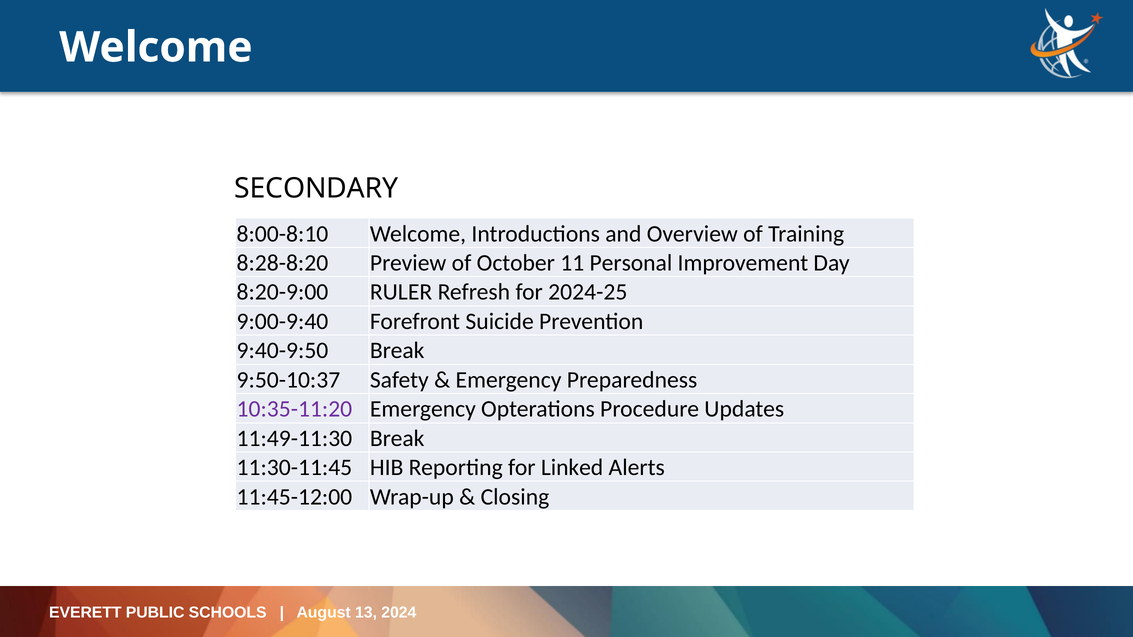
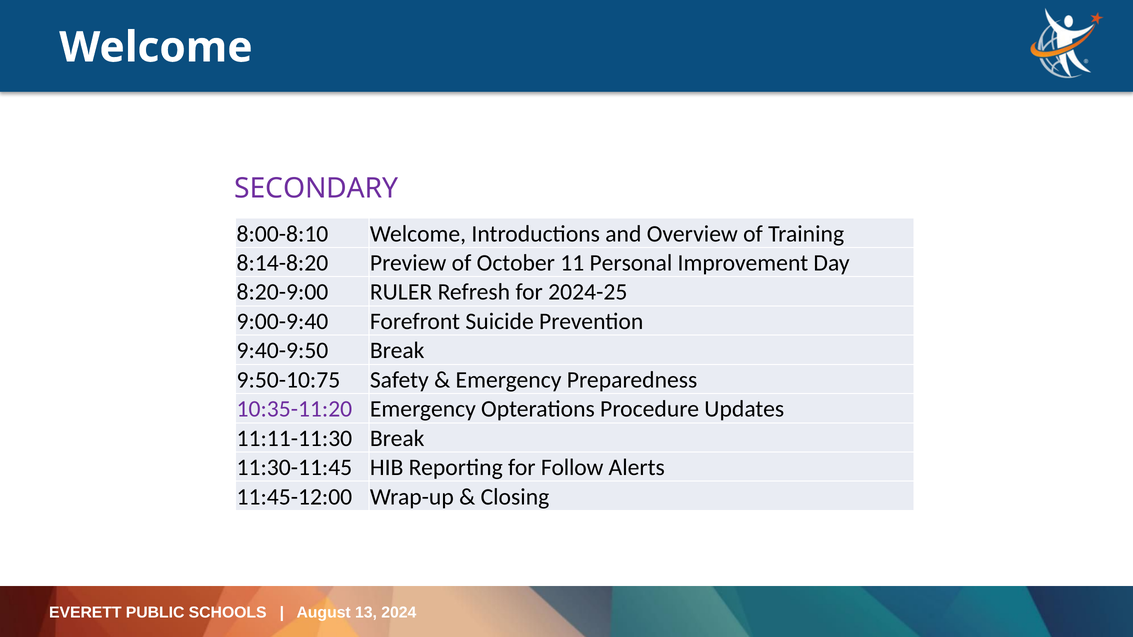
SECONDARY colour: black -> purple (316, 189)
8:28-8:20: 8:28-8:20 -> 8:14-8:20 (282, 263)
9:50-10:37: 9:50-10:37 -> 9:50-10:75 (288, 380)
11:49-11:30: 11:49-11:30 -> 11:11-11:30 (294, 439)
Linked: Linked -> Follow (572, 468)
